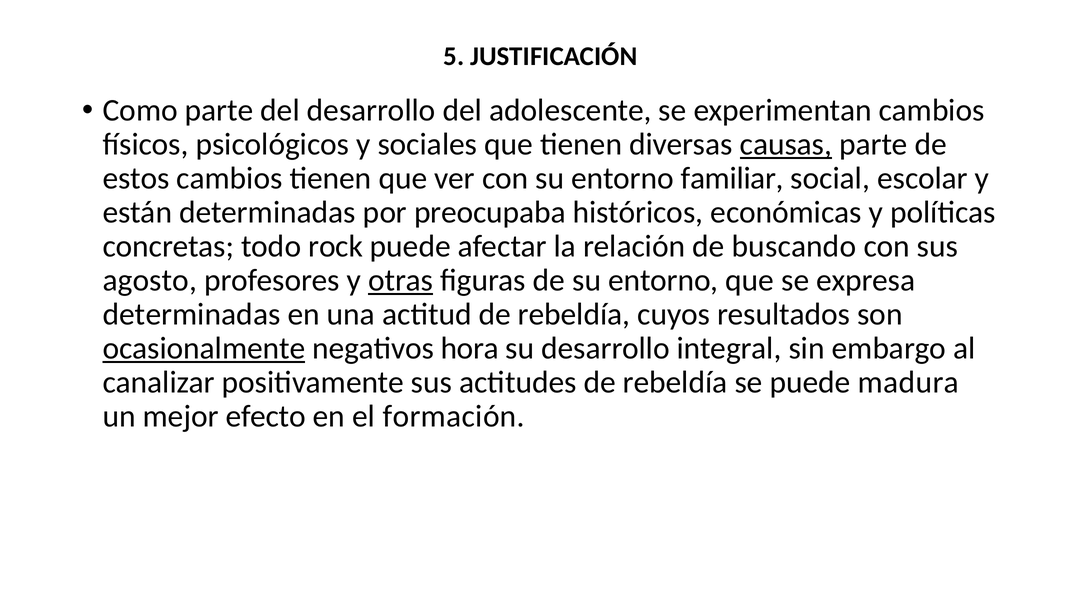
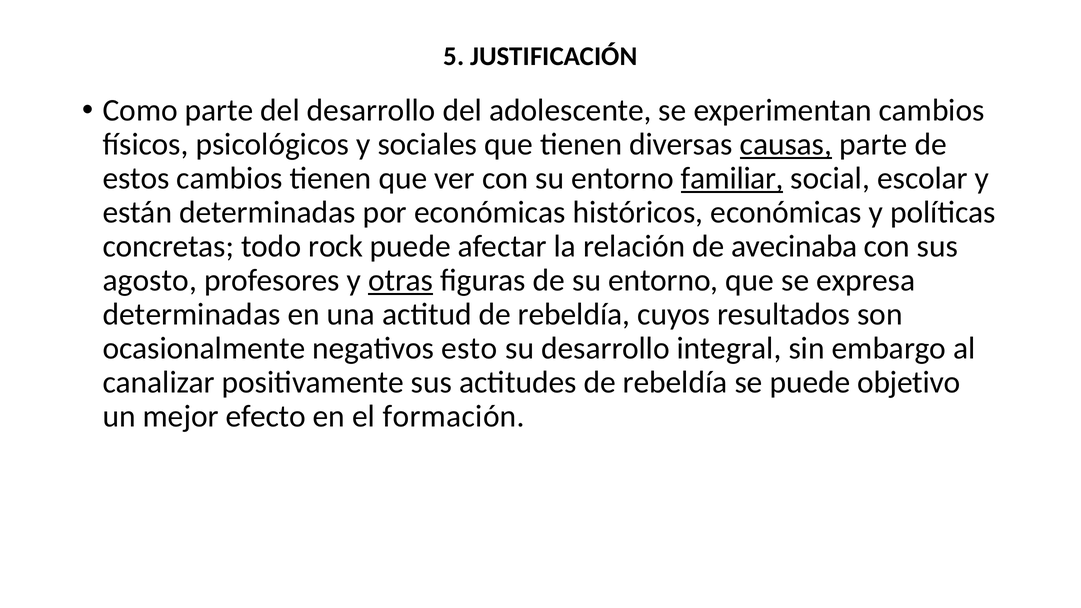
familiar underline: none -> present (732, 178)
por preocupaba: preocupaba -> económicas (490, 212)
buscando: buscando -> avecinaba (794, 246)
ocasionalmente underline: present -> none (204, 348)
hora: hora -> esto (469, 348)
madura: madura -> objetivo (909, 382)
